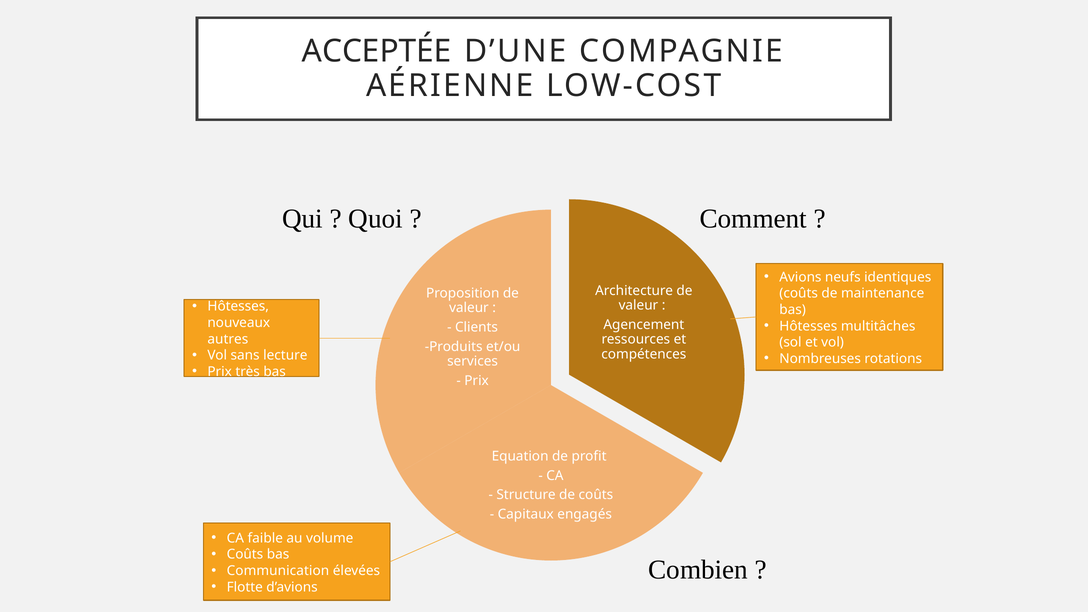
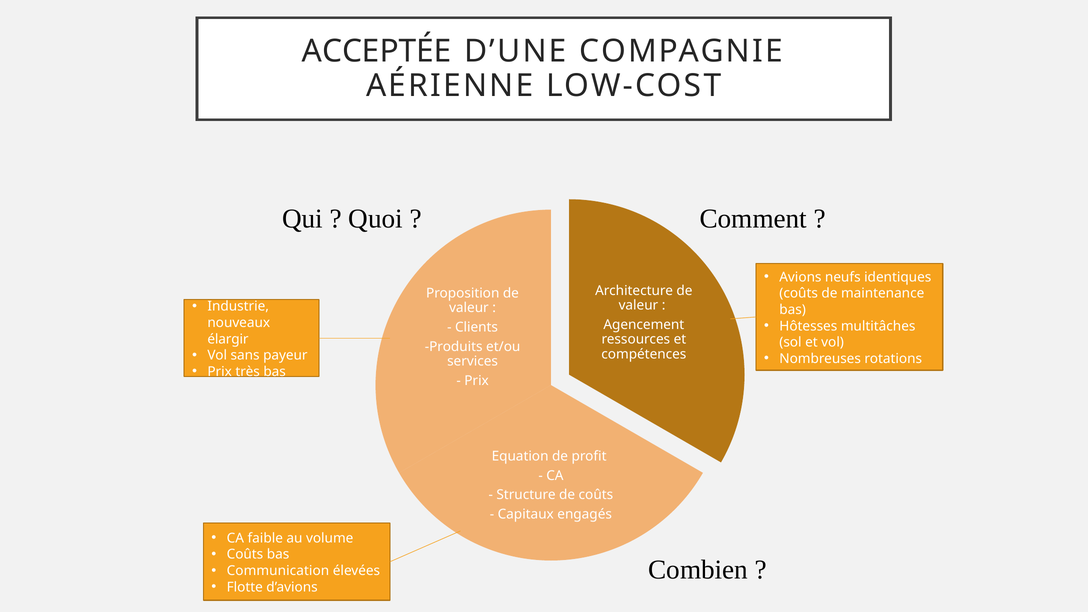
Hôtesses: Hôtesses -> Industrie (238, 306)
autres: autres -> élargir (228, 339)
lecture: lecture -> payeur (285, 355)
